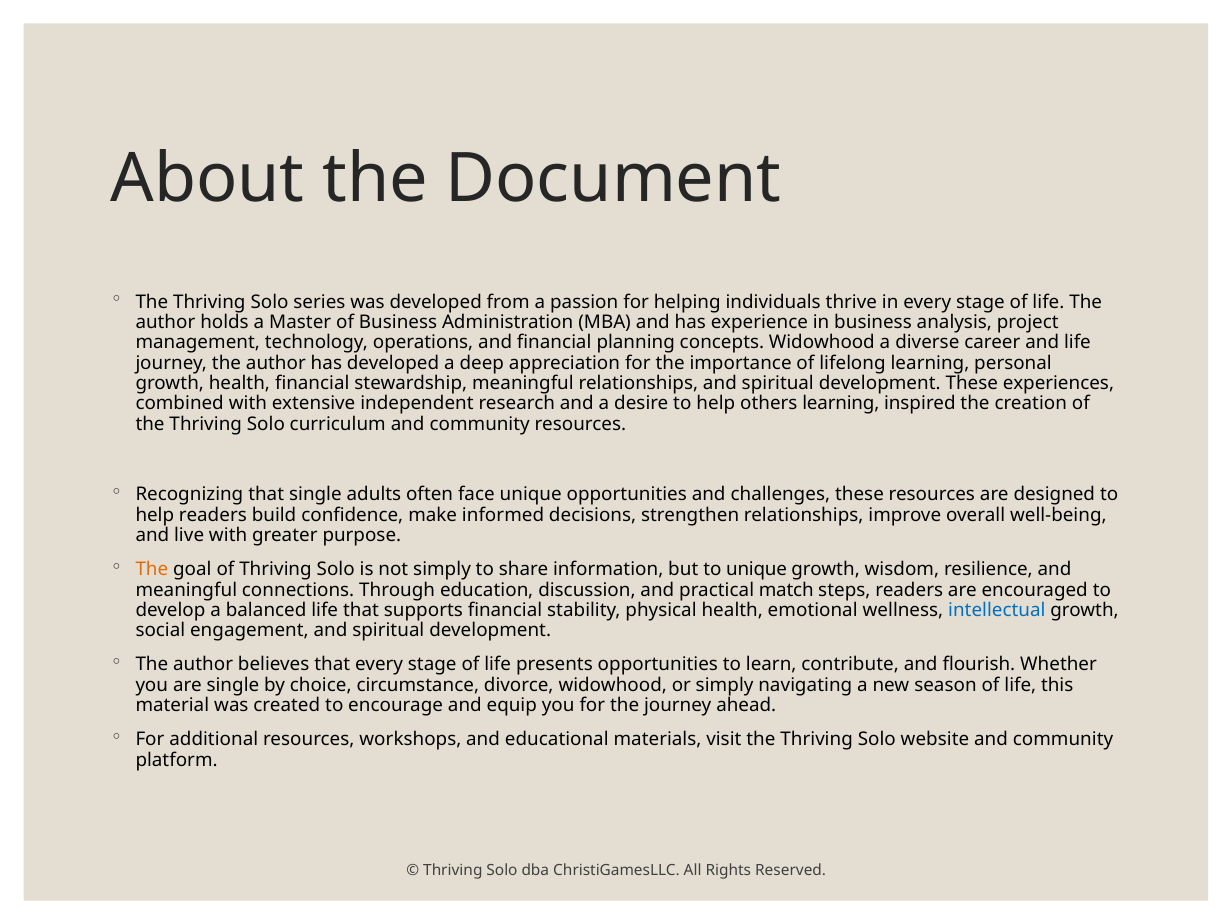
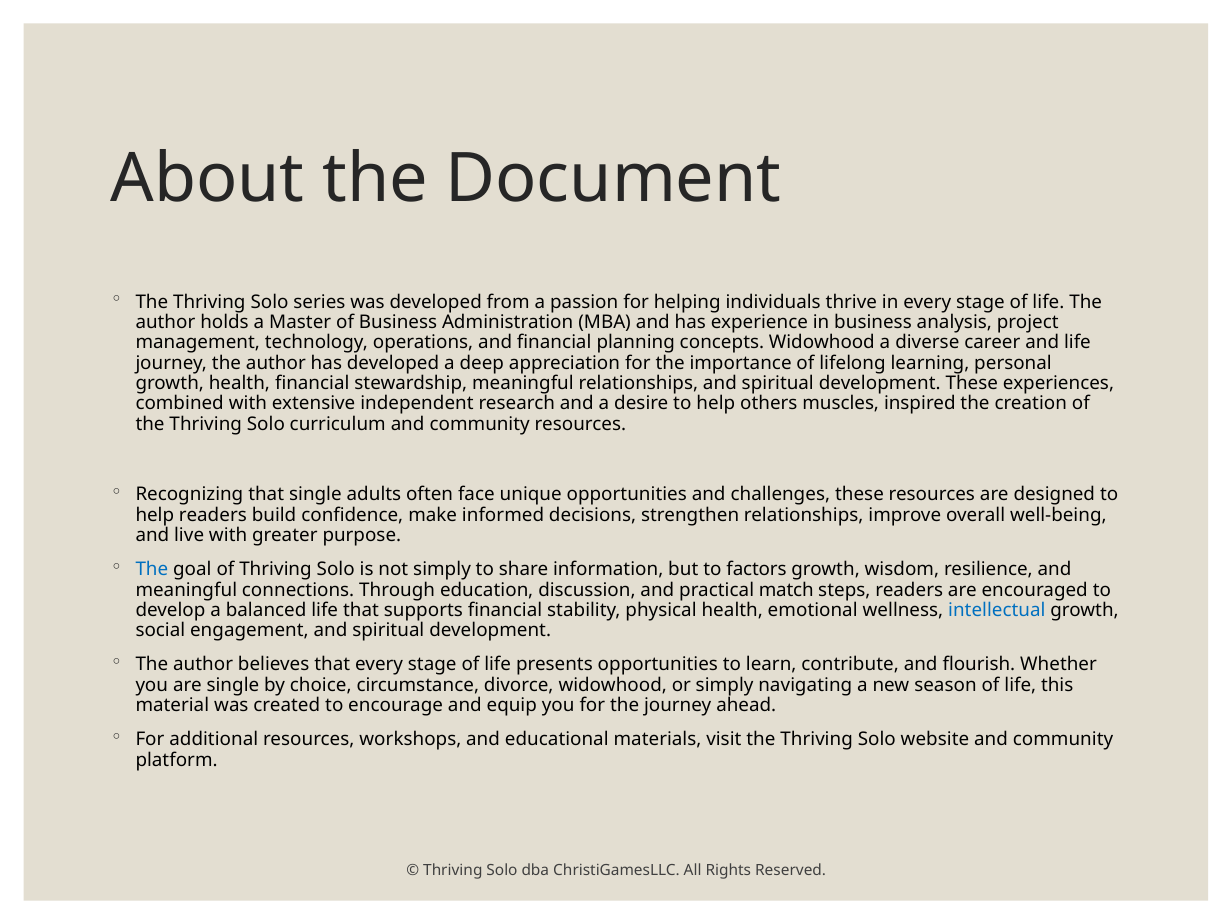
others learning: learning -> muscles (841, 404)
The colour: orange -> blue (152, 570)
to unique: unique -> factors (757, 570)
